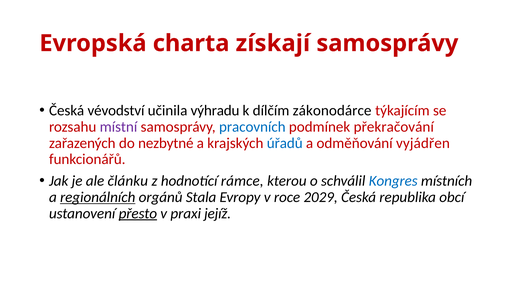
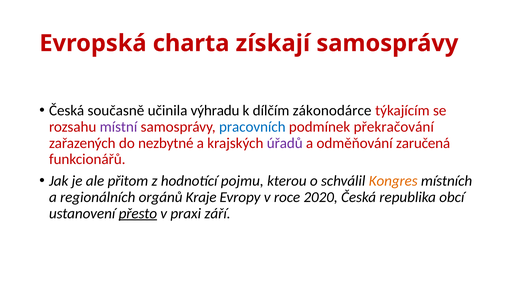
vévodství: vévodství -> současně (116, 111)
úřadů colour: blue -> purple (285, 143)
vyjádřen: vyjádřen -> zaručená (423, 143)
článku: článku -> přitom (128, 181)
rámce: rámce -> pojmu (242, 181)
Kongres colour: blue -> orange (393, 181)
regionálních underline: present -> none (98, 197)
Stala: Stala -> Kraje (201, 197)
2029: 2029 -> 2020 (321, 197)
jejíž: jejíž -> září (218, 214)
